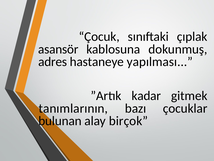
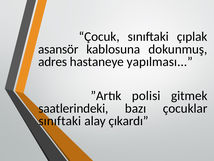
kadar: kadar -> polisi (146, 95)
tanımlarının: tanımlarının -> saatlerindeki (73, 108)
bulunan: bulunan -> sınıftaki (60, 121)
birçok: birçok -> çıkardı (129, 121)
